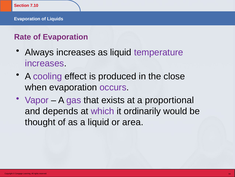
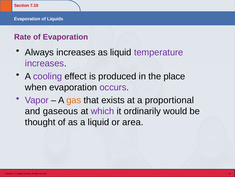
close: close -> place (174, 76)
gas colour: purple -> orange (74, 100)
depends: depends -> gaseous (60, 111)
